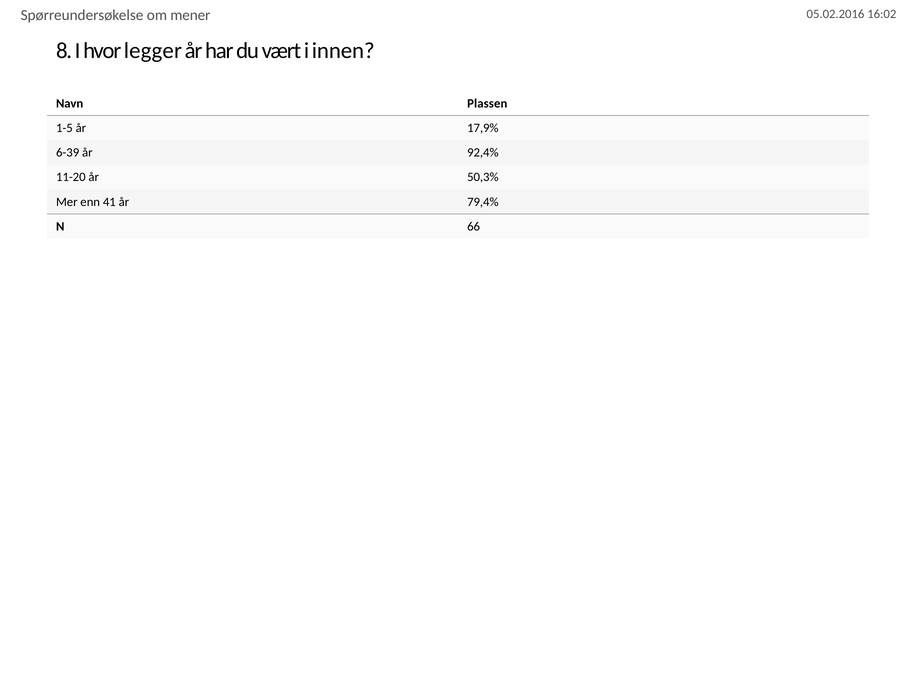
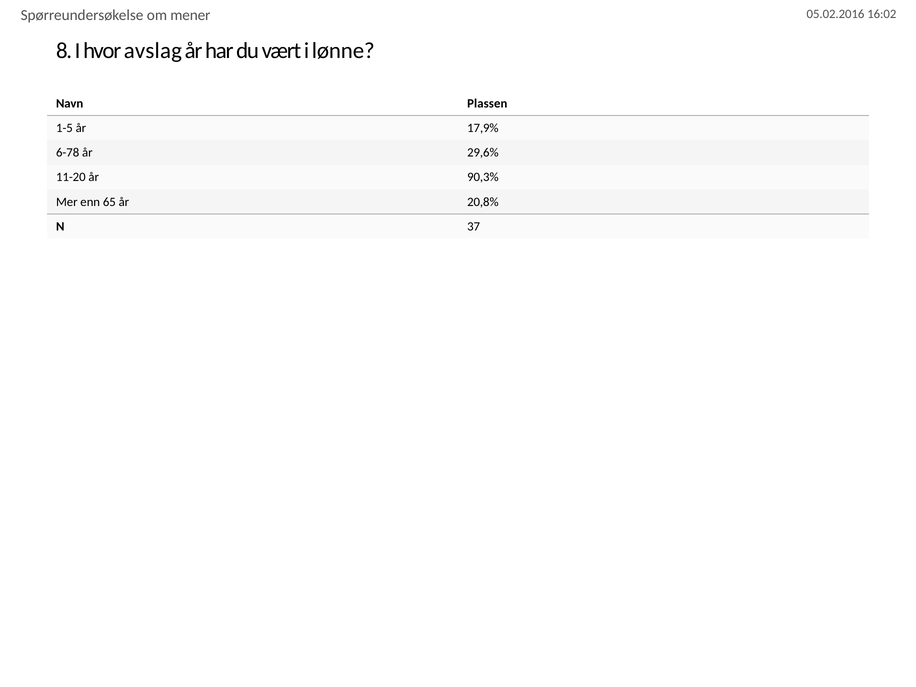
legger: legger -> avslag (153, 51)
innen: innen -> lønne (343, 51)
6-39: 6-39 -> 6-78 (68, 153)
92,4%: 92,4% -> 29,6% (483, 153)
50,3%: 50,3% -> 90,3% (483, 177)
41: 41 -> 65 (109, 202)
79,4%: 79,4% -> 20,8% (483, 202)
66: 66 -> 37 (474, 227)
